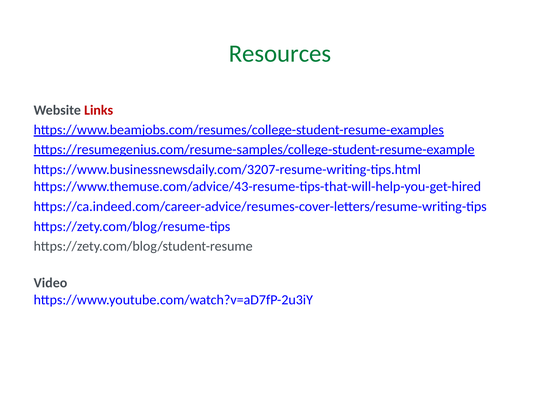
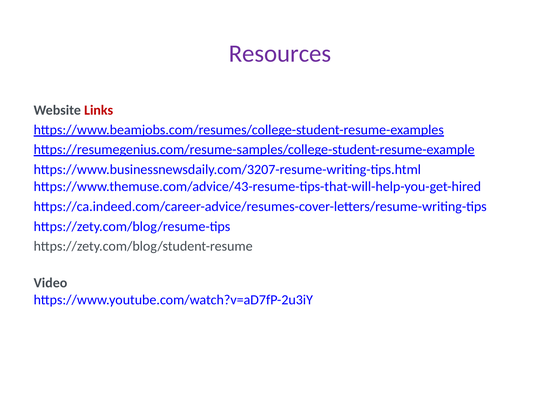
Resources colour: green -> purple (280, 54)
